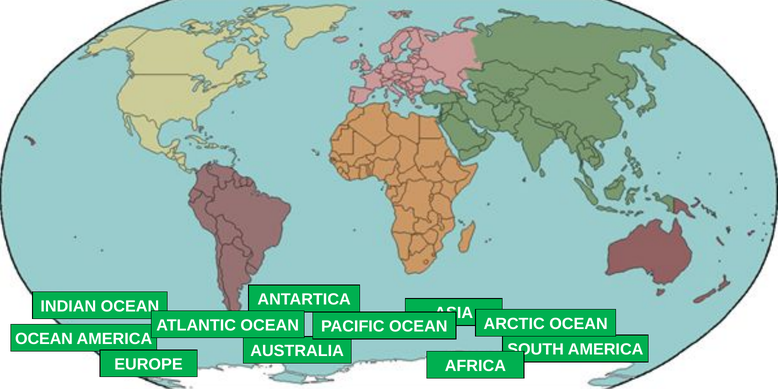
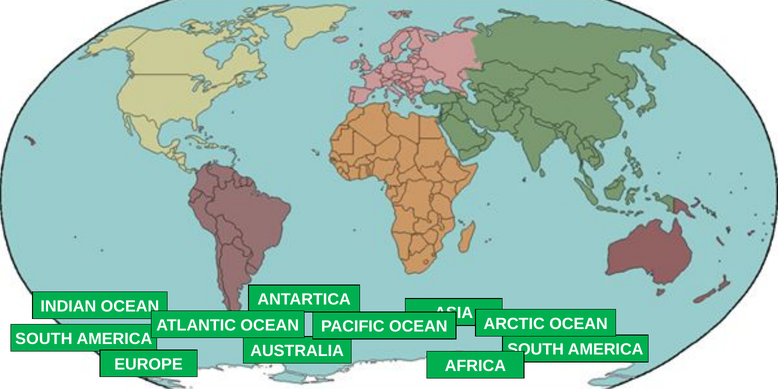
OCEAN: OCEAN -> SOUTH (44, 339)
